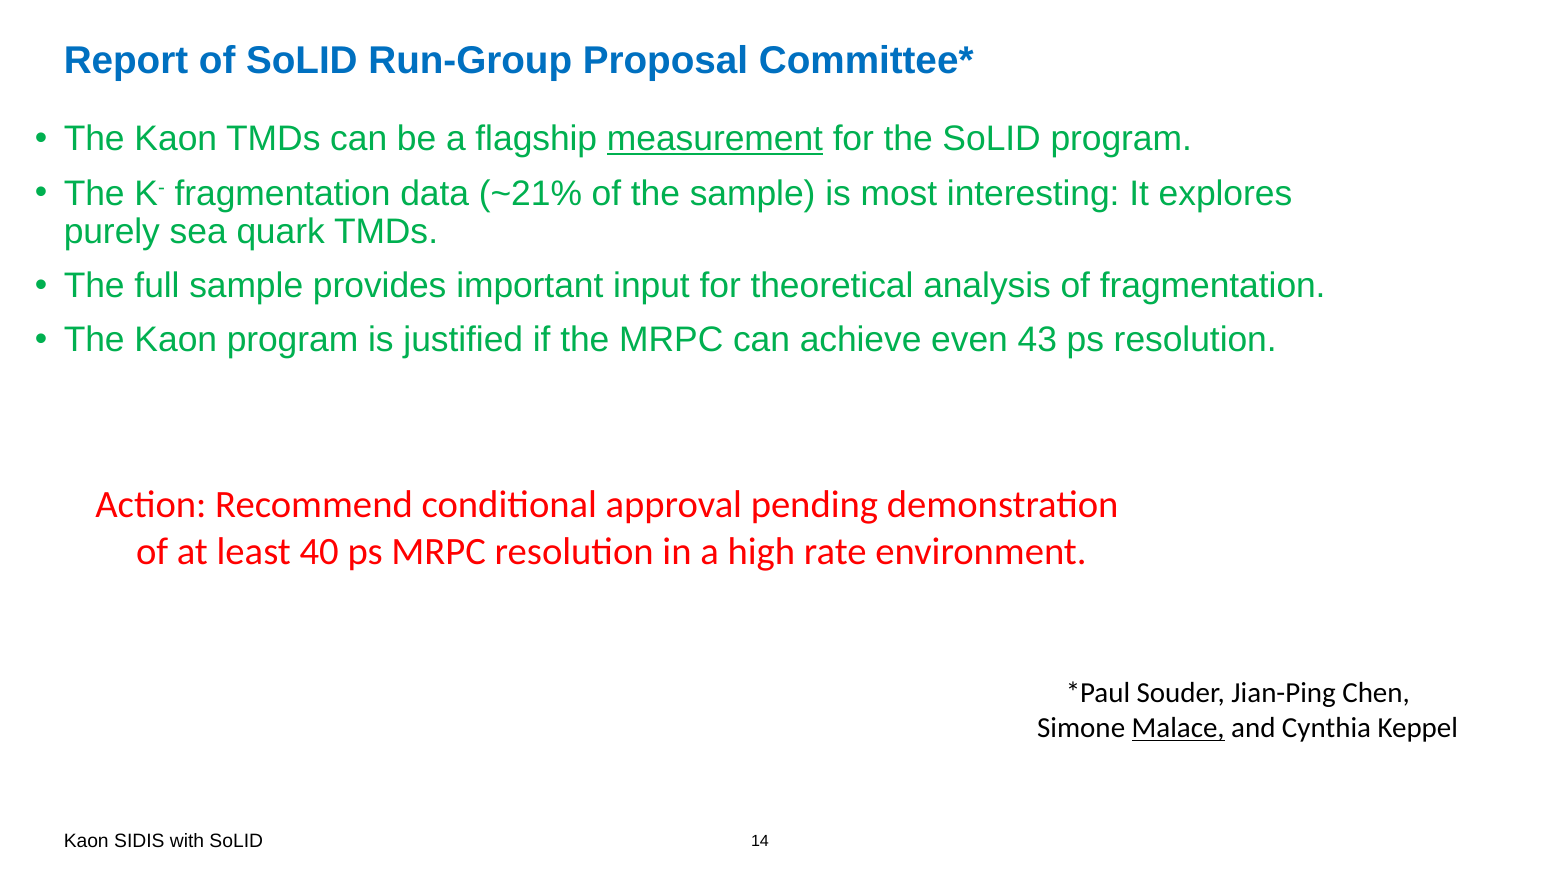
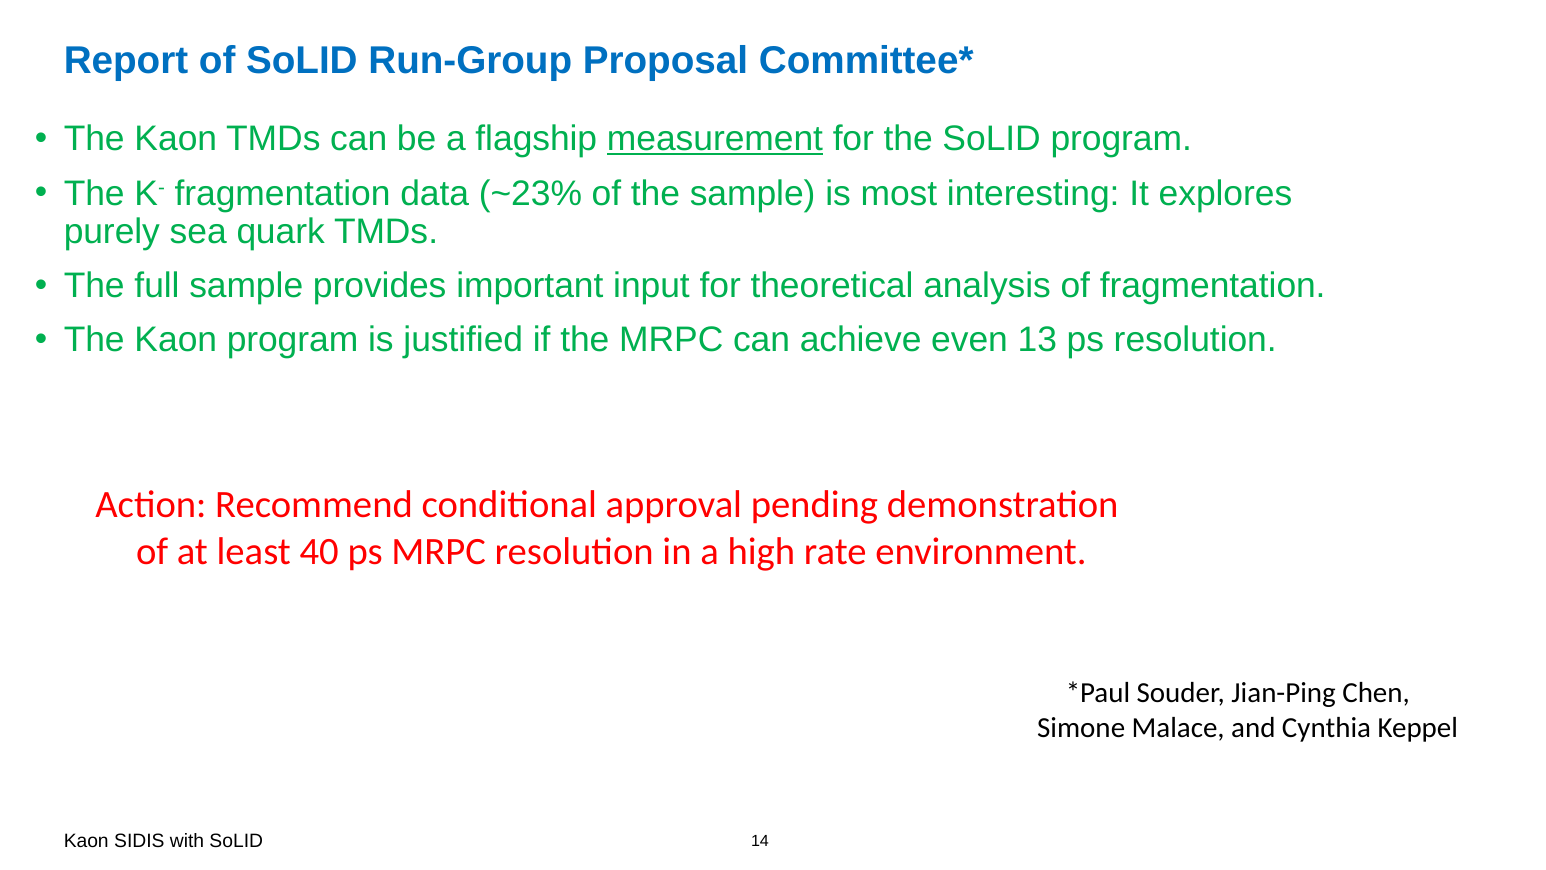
~21%: ~21% -> ~23% (530, 193)
43: 43 -> 13 (1037, 340)
Malace underline: present -> none (1178, 728)
